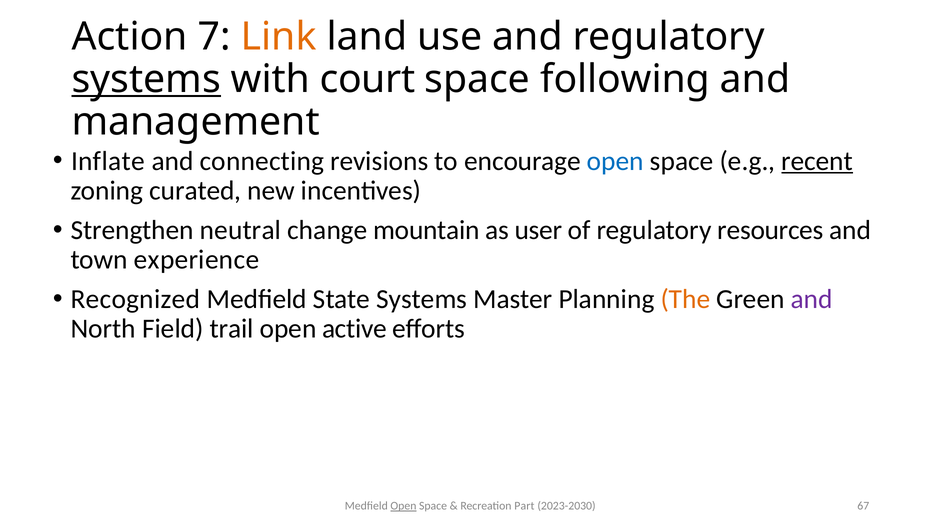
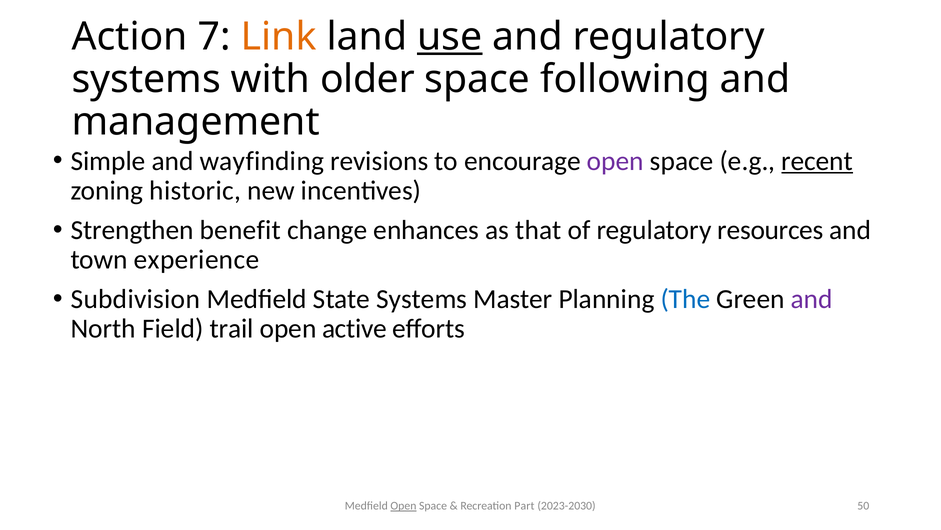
use underline: none -> present (450, 37)
systems underline: present -> none (146, 79)
court: court -> older (367, 79)
Inflate: Inflate -> Simple (108, 161)
connecting: connecting -> wayfinding (262, 161)
open colour: blue -> purple (615, 161)
curated: curated -> historic (195, 190)
neutral: neutral -> benefit (240, 230)
mountain: mountain -> enhances (426, 230)
user: user -> that (538, 230)
Recognized: Recognized -> Subdivision (135, 299)
The colour: orange -> blue (685, 299)
67: 67 -> 50 (863, 505)
